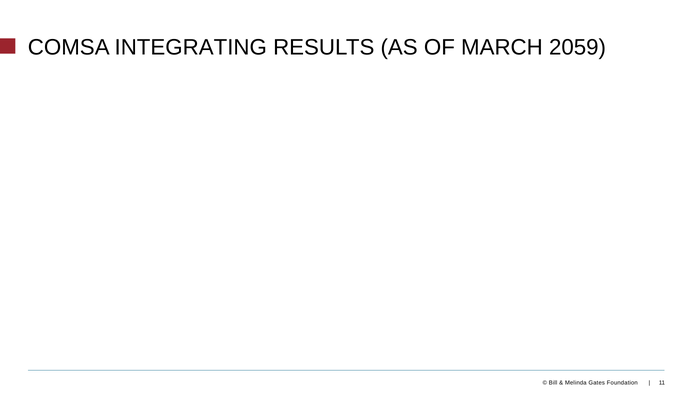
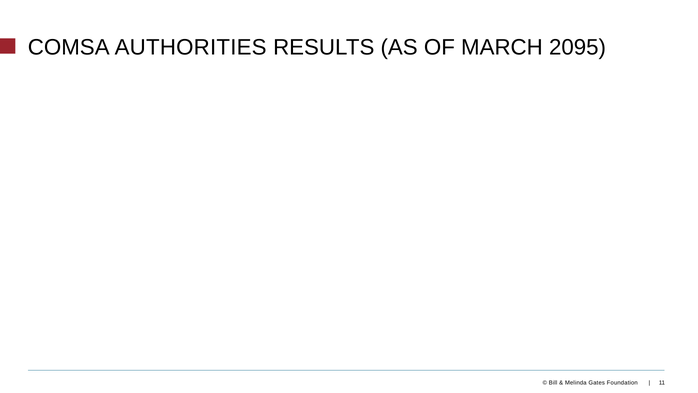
INTEGRATING: INTEGRATING -> AUTHORITIES (191, 47)
2059: 2059 -> 2095 (578, 47)
